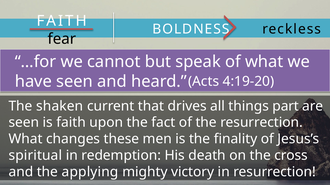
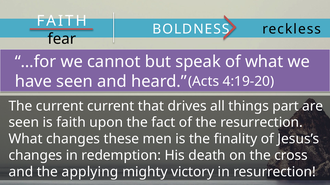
The shaken: shaken -> current (60, 106)
spiritual: spiritual -> changes (35, 156)
